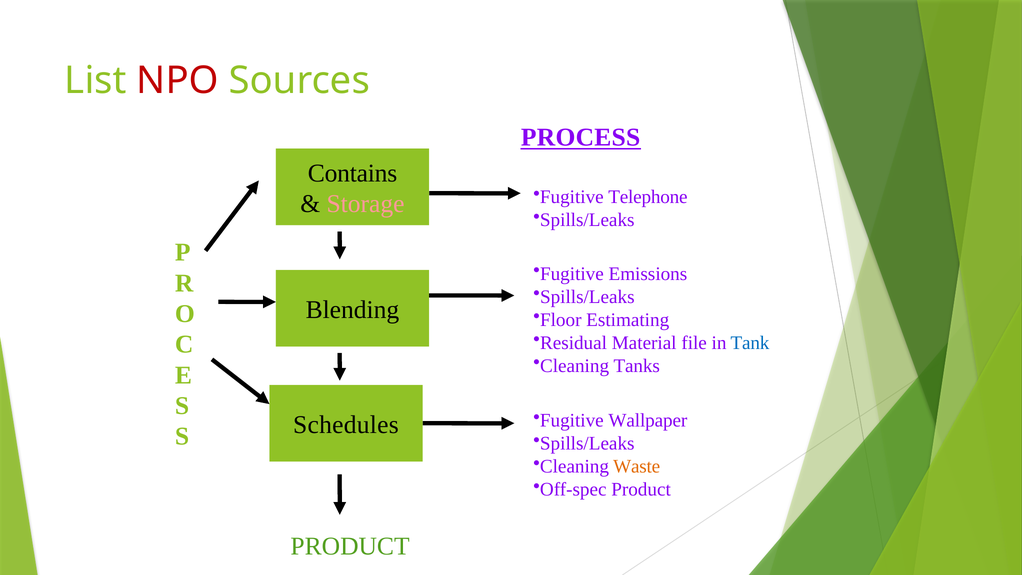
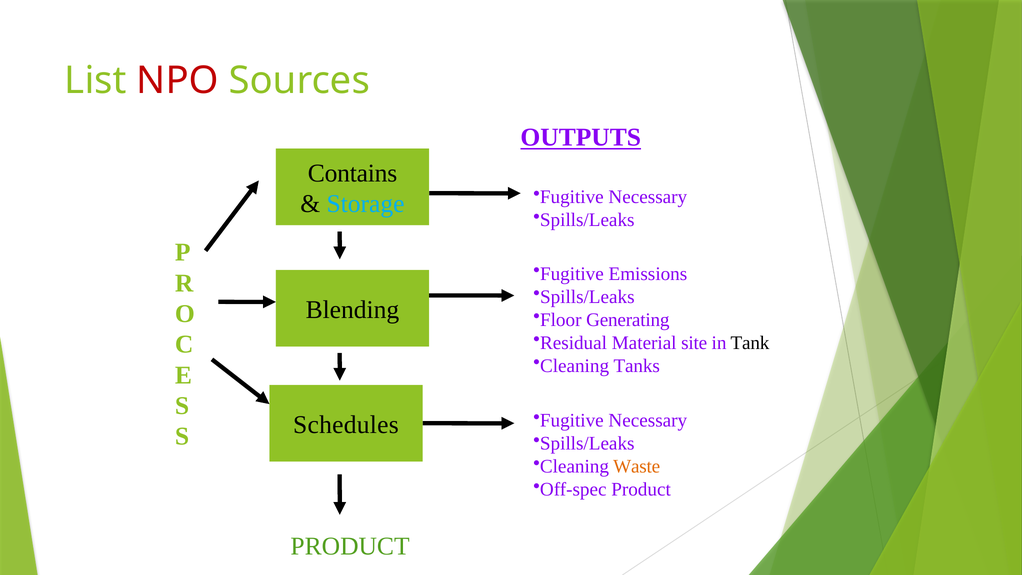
PROCESS: PROCESS -> OUTPUTS (581, 137)
Telephone: Telephone -> Necessary (648, 197)
Storage colour: pink -> light blue (366, 204)
Estimating: Estimating -> Generating (628, 320)
file: file -> site (694, 343)
Tank colour: blue -> black (750, 343)
Wallpaper: Wallpaper -> Necessary (648, 421)
